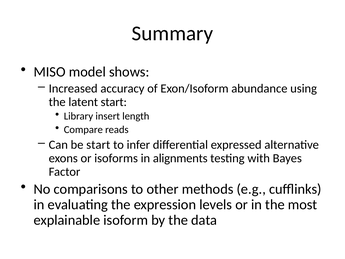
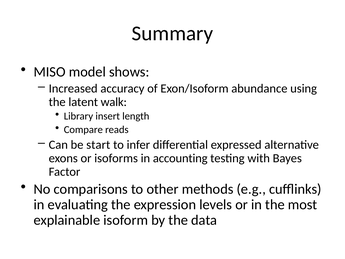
latent start: start -> walk (114, 102)
alignments: alignments -> accounting (180, 158)
